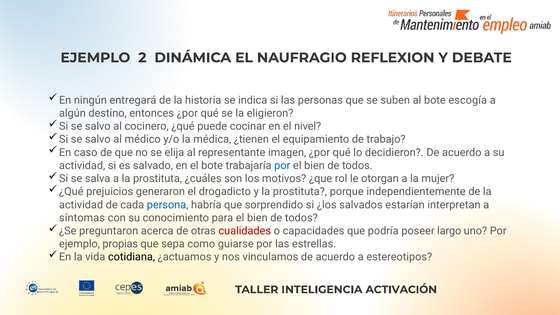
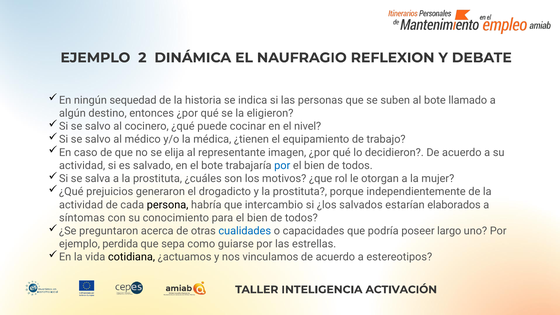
entregará: entregará -> sequedad (133, 100)
escogía: escogía -> llamado (468, 100)
persona colour: blue -> black (168, 205)
sorprendido: sorprendido -> intercambio (274, 205)
interpretan: interpretan -> elaborados (454, 205)
cualidades colour: red -> blue (245, 231)
propias: propias -> perdida (120, 244)
